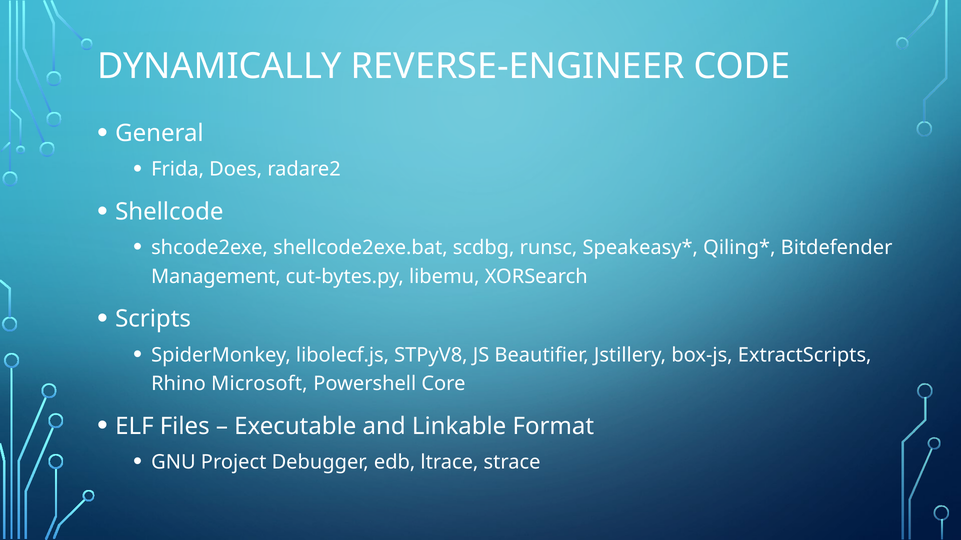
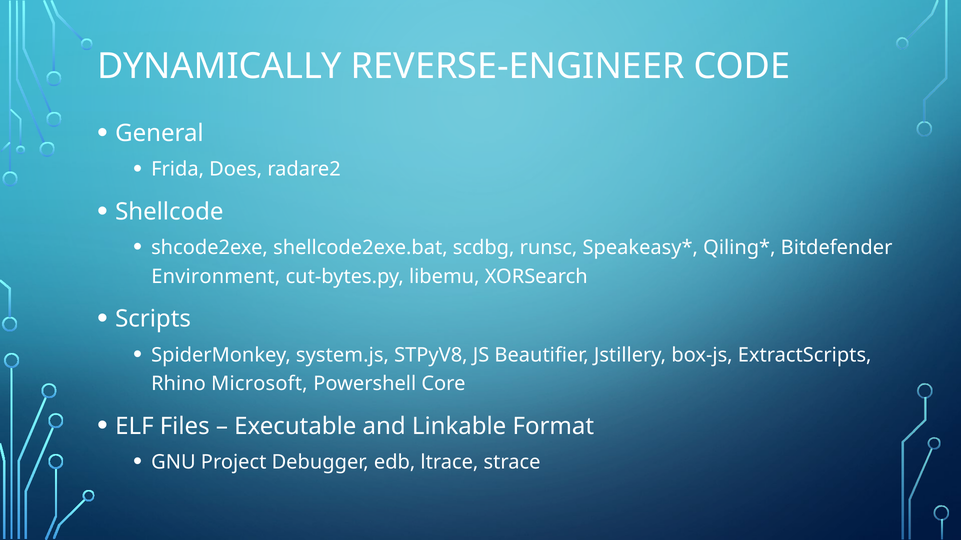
Management: Management -> Environment (216, 277)
libolecf.js: libolecf.js -> system.js (342, 355)
